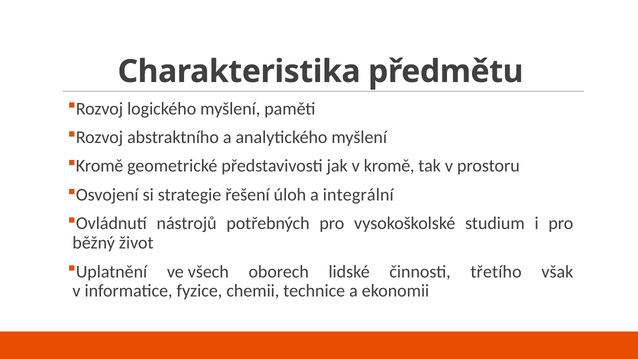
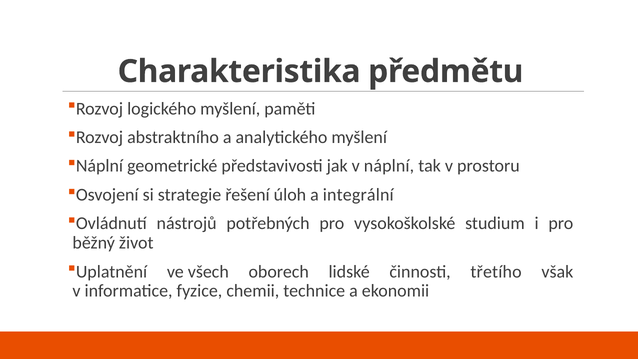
Kromě: Kromě -> Náplní (99, 166)
v kromě: kromě -> náplní (389, 166)
